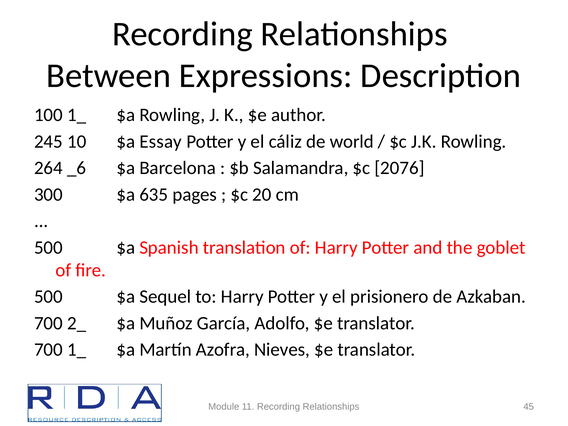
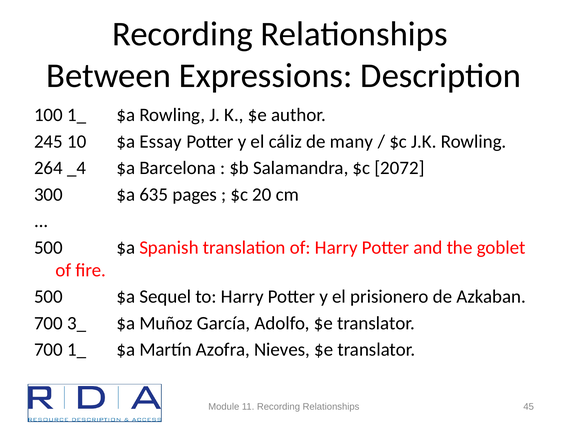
world: world -> many (352, 141)
_6: _6 -> _4 (77, 168)
2076: 2076 -> 2072 (400, 168)
2_: 2_ -> 3_ (77, 323)
